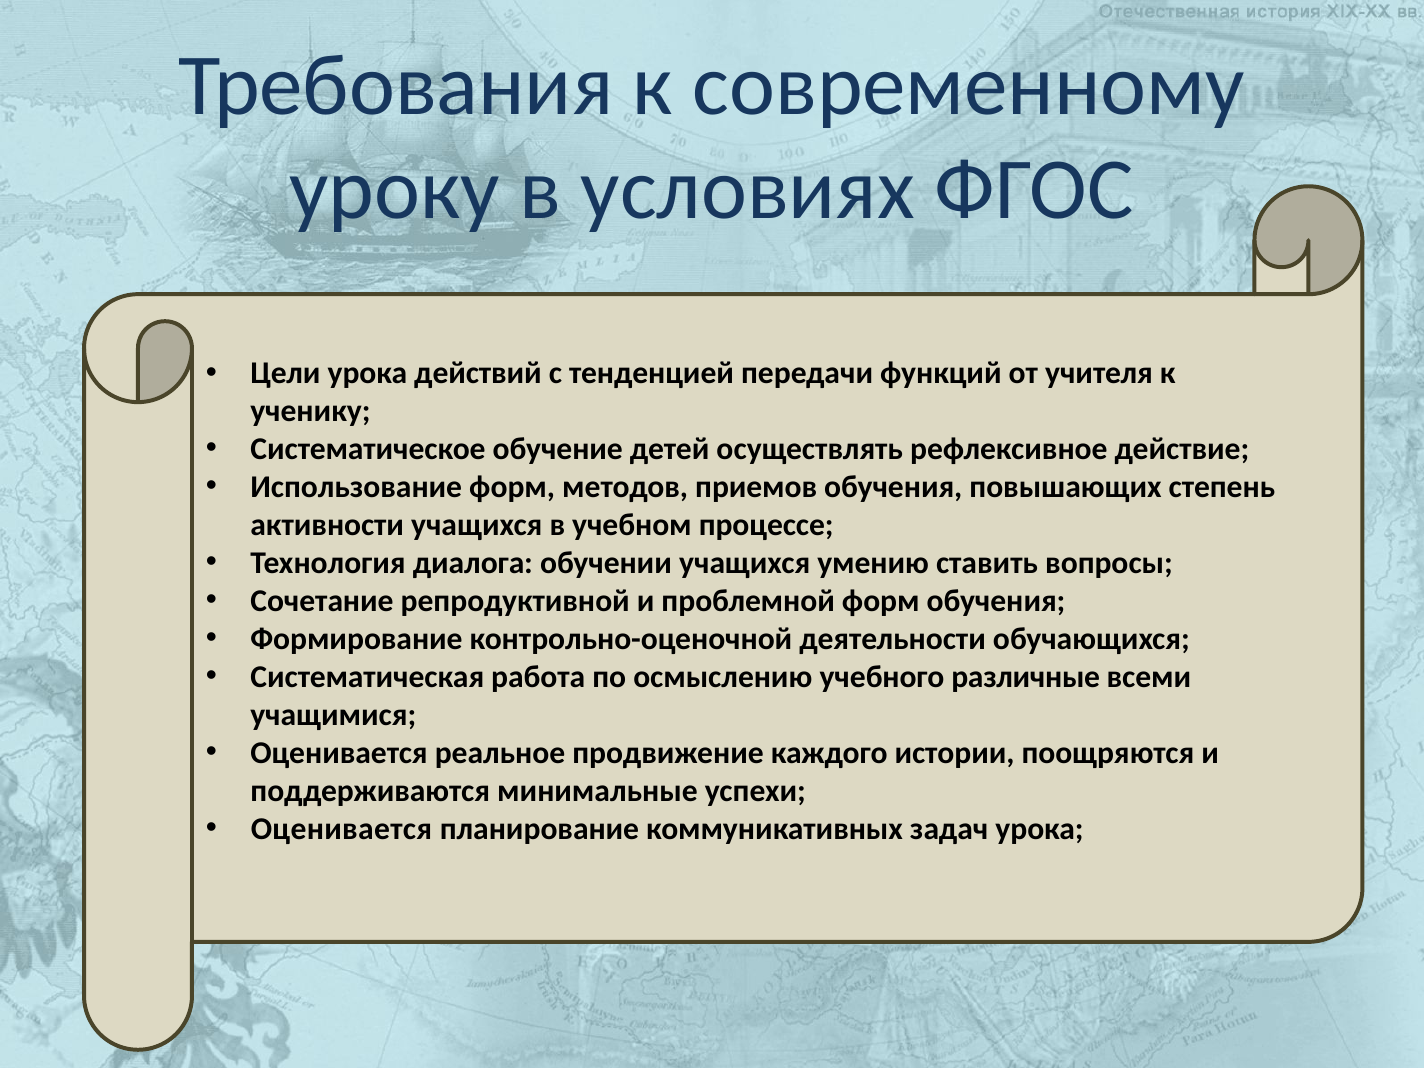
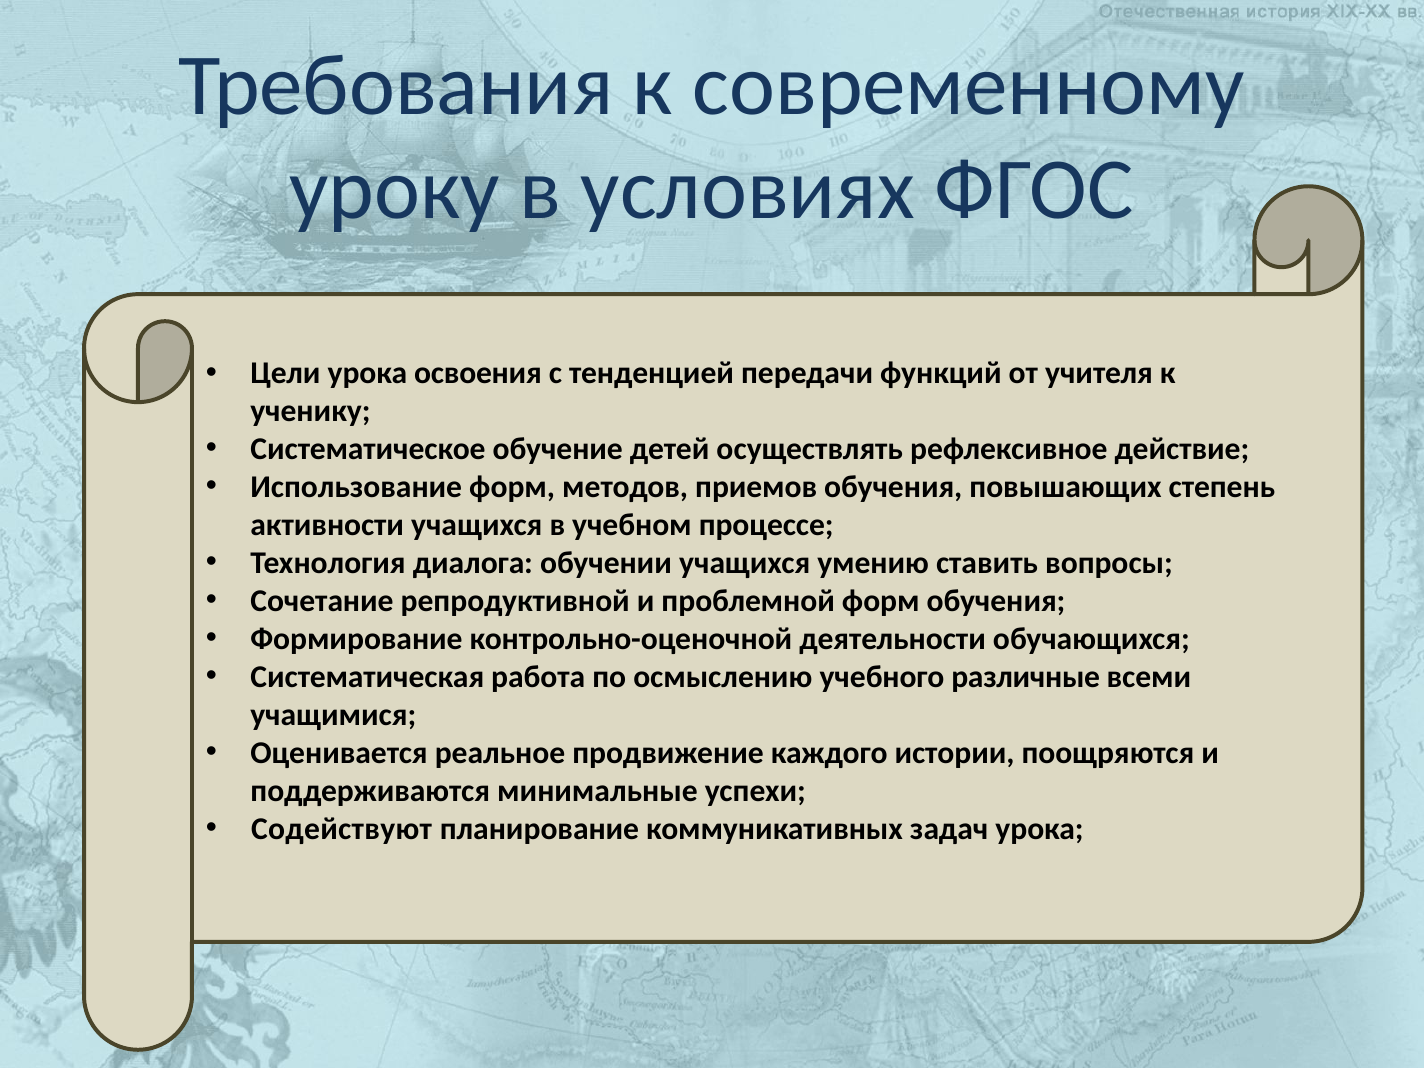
действий: действий -> освоения (478, 373)
Оценивается: Оценивается -> Содействуют (341, 829)
